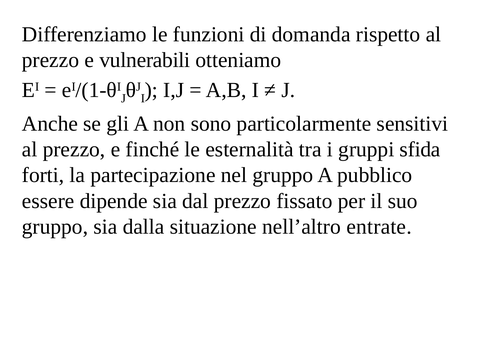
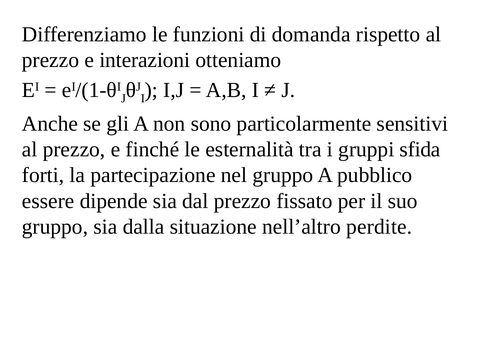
vulnerabili: vulnerabili -> interazioni (145, 60)
entrate: entrate -> perdite (379, 227)
